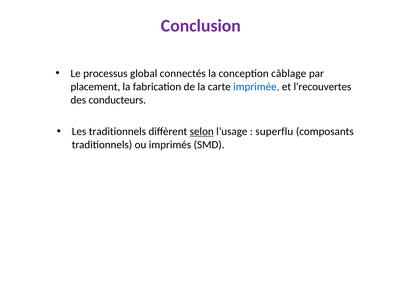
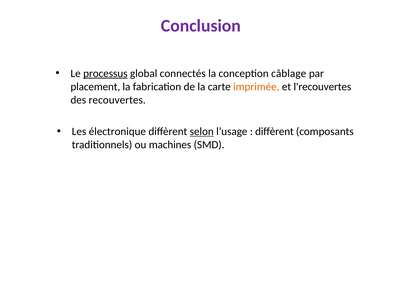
processus underline: none -> present (105, 73)
imprimée colour: blue -> orange (256, 87)
conducteurs: conducteurs -> recouvertes (117, 100)
Les traditionnels: traditionnels -> électronique (117, 131)
superflu: superflu -> diffèrent (274, 131)
imprimés: imprimés -> machines (170, 145)
